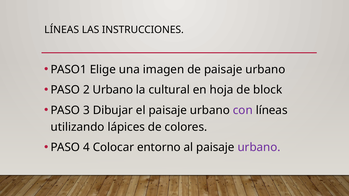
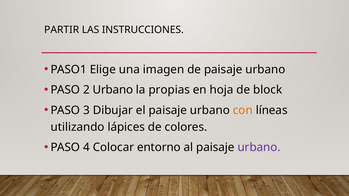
LÍNEAS: LÍNEAS -> PARTIR (62, 30)
cultural: cultural -> propias (169, 90)
con colour: purple -> orange (243, 110)
